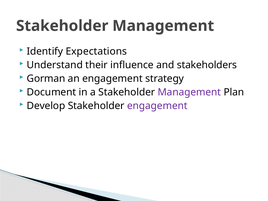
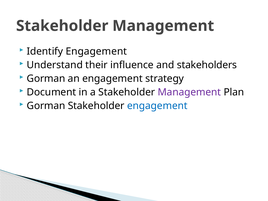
Identify Expectations: Expectations -> Engagement (96, 51)
Develop: Develop -> Gorman (46, 106)
engagement colour: purple -> blue (157, 106)
